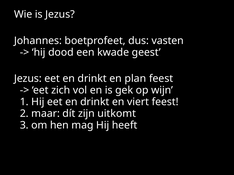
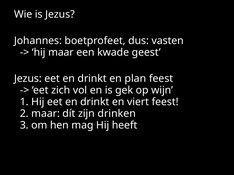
hij dood: dood -> maar (61, 52)
uitkomt: uitkomt -> drinken (117, 114)
